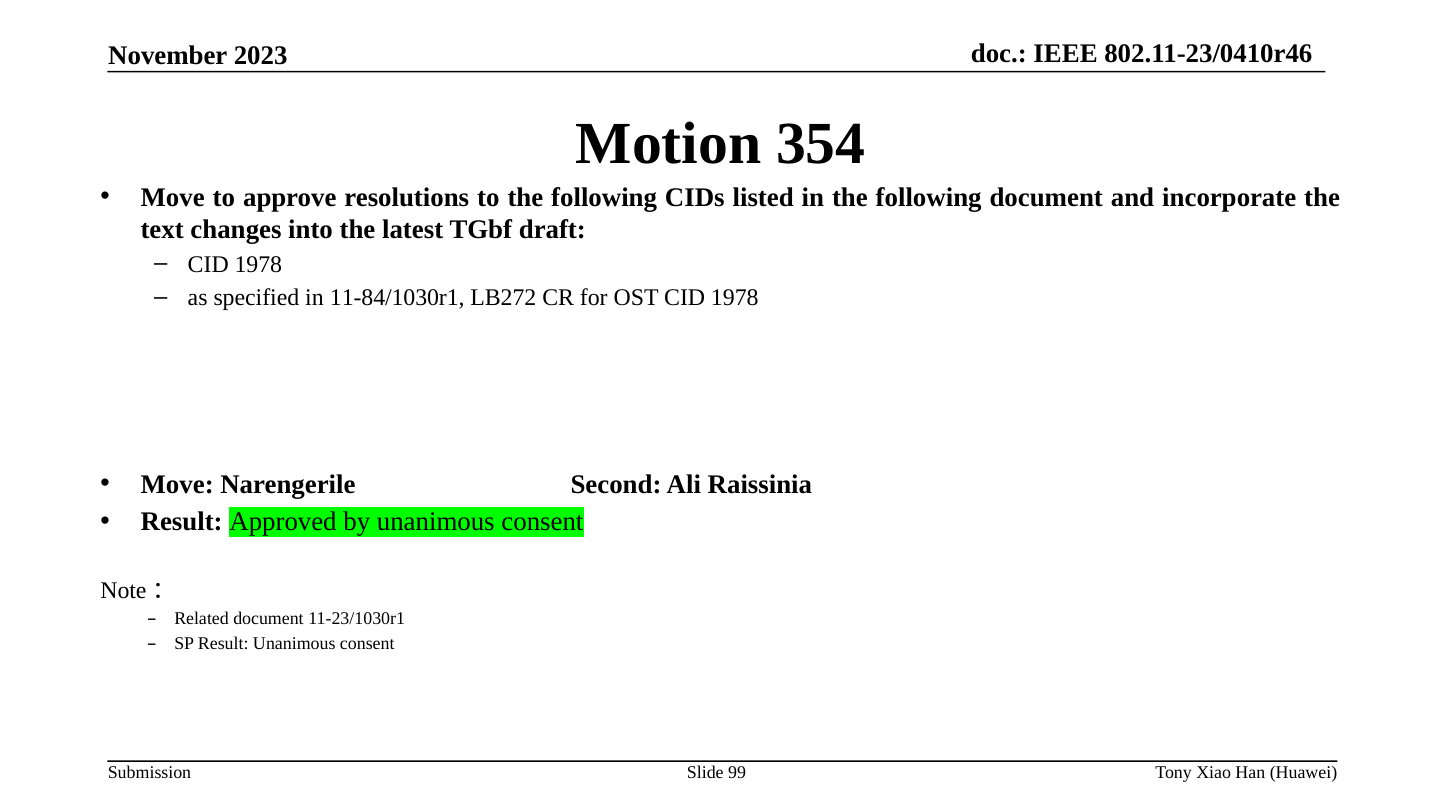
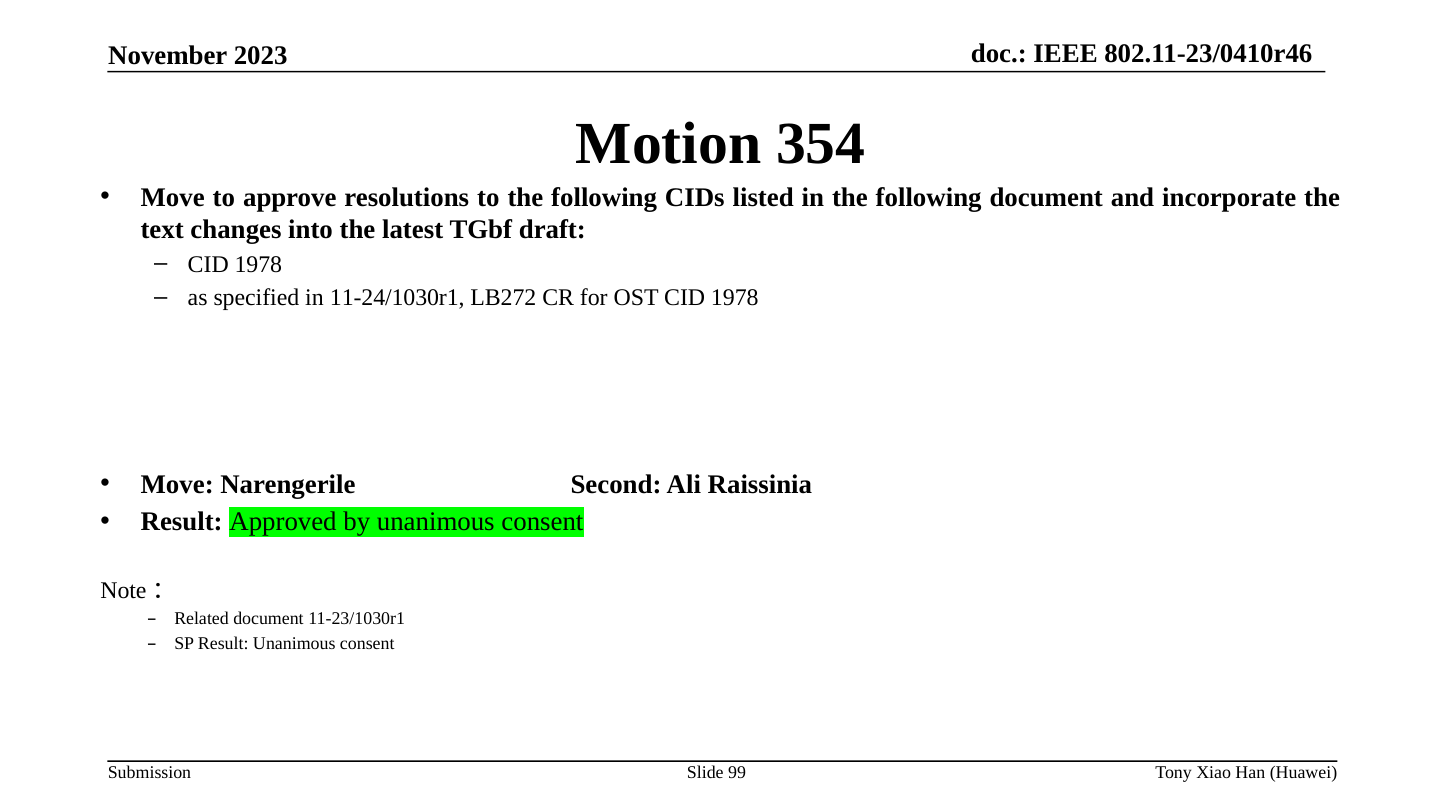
11-84/1030r1: 11-84/1030r1 -> 11-24/1030r1 (397, 298)
